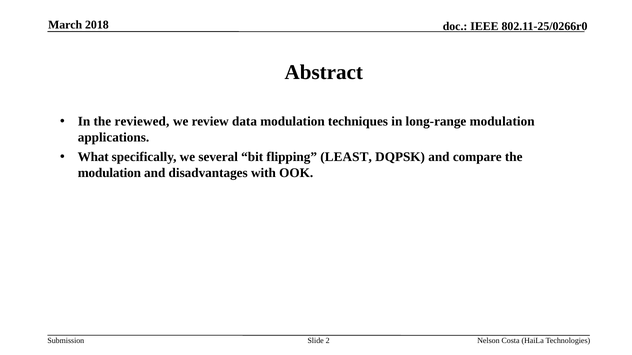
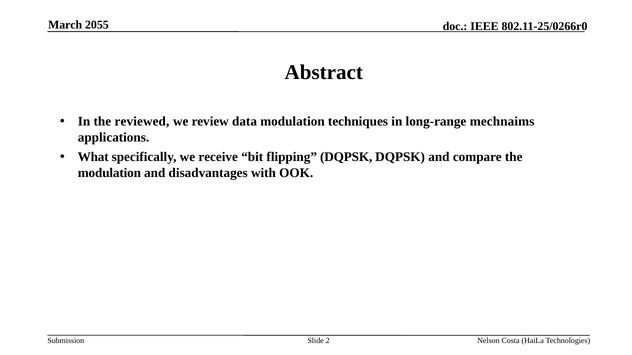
2018: 2018 -> 2055 (97, 25)
long-range modulation: modulation -> mechnaims (502, 122)
several: several -> receive (218, 157)
flipping LEAST: LEAST -> DQPSK (346, 157)
